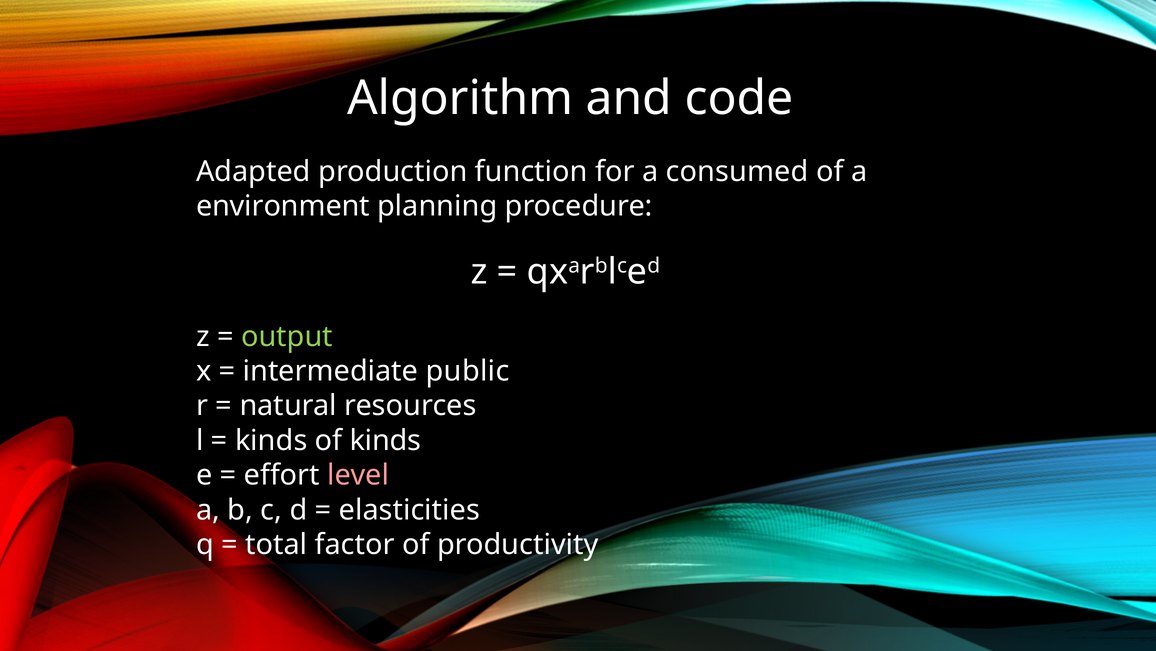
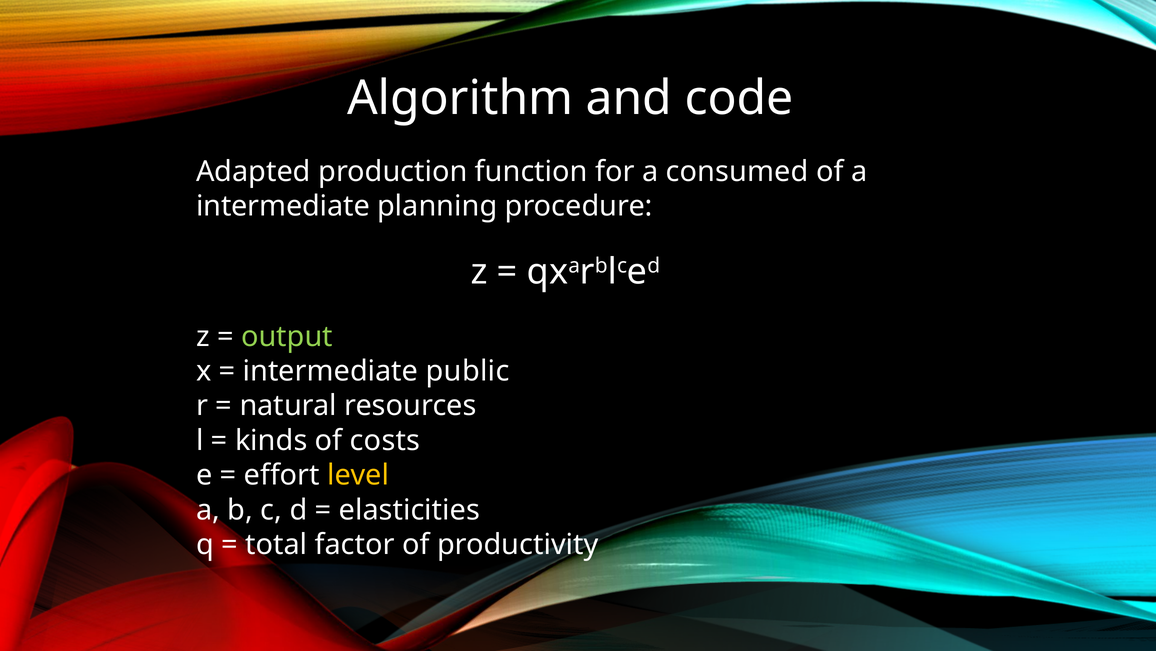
environment: environment -> intermediate (283, 206)
of kinds: kinds -> costs (385, 440)
level colour: pink -> yellow (358, 475)
